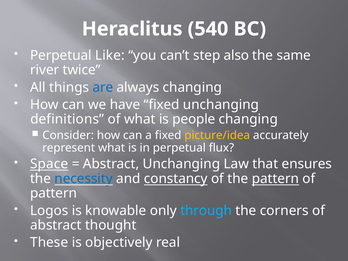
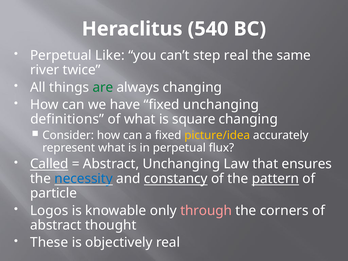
step also: also -> real (236, 55)
are colour: blue -> green (103, 87)
people: people -> square (194, 119)
Space: Space -> Called (49, 164)
pattern: pattern -> particle (54, 193)
through colour: light blue -> pink (206, 211)
